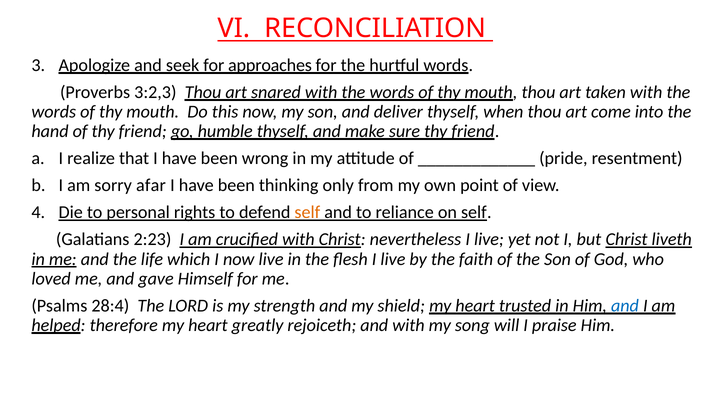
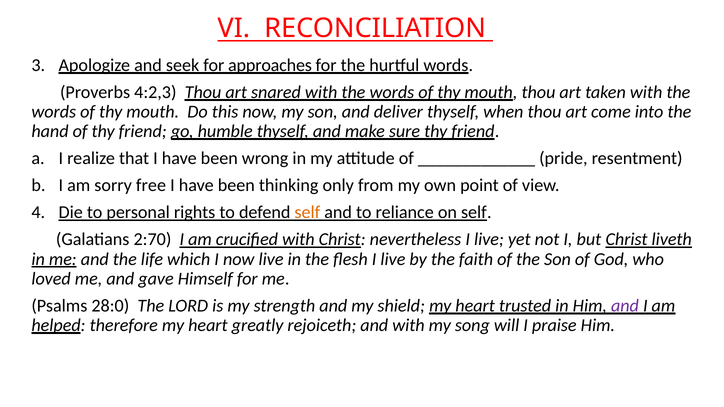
3:2,3: 3:2,3 -> 4:2,3 (155, 92)
afar: afar -> free (151, 185)
2:23: 2:23 -> 2:70 (152, 240)
28:4: 28:4 -> 28:0 (110, 306)
and colour: blue -> purple (625, 306)
